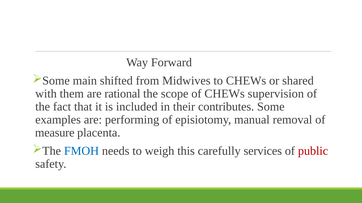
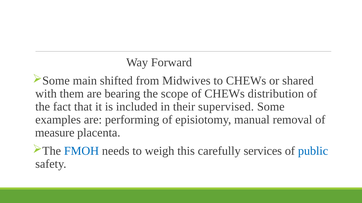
rational: rational -> bearing (122, 94)
supervision: supervision -> distribution (276, 94)
contributes: contributes -> supervised (226, 107)
public colour: red -> blue (313, 151)
